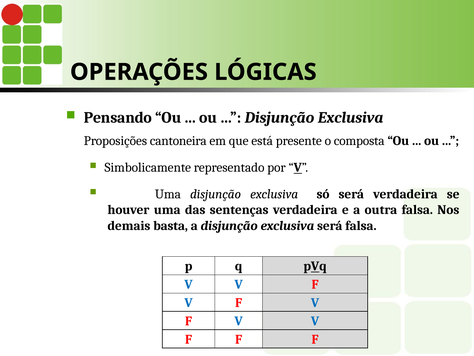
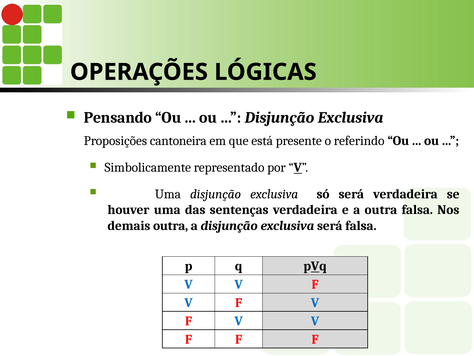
composta: composta -> referindo (359, 141)
demais basta: basta -> outra (171, 225)
